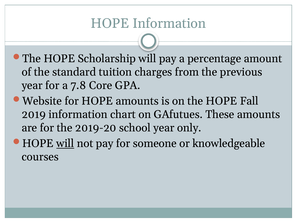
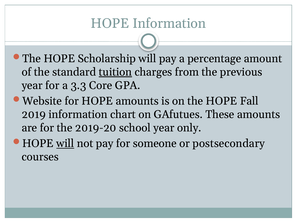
tuition underline: none -> present (115, 72)
7.8: 7.8 -> 3.3 (78, 85)
knowledgeable: knowledgeable -> postsecondary (229, 143)
